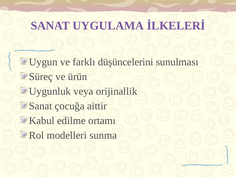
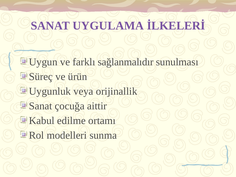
düşüncelerini: düşüncelerini -> sağlanmalıdır (126, 62)
